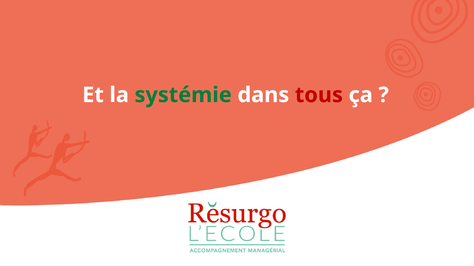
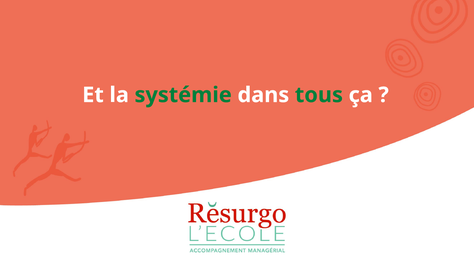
tous colour: red -> green (319, 95)
